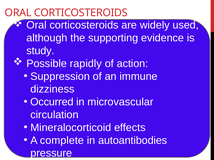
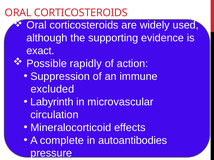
study: study -> exact (40, 51)
dizziness: dizziness -> excluded (52, 89)
Occurred: Occurred -> Labyrinth (52, 102)
